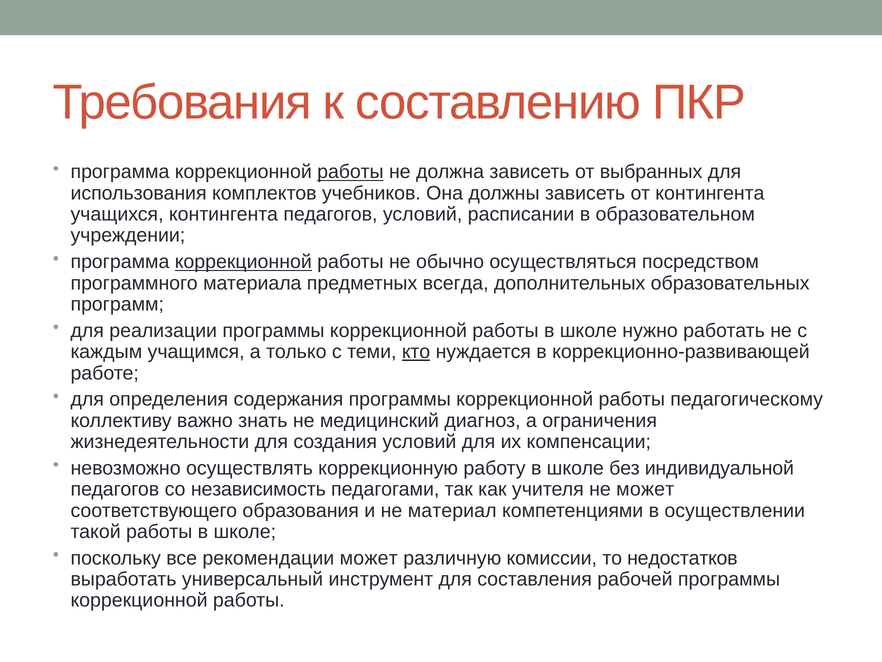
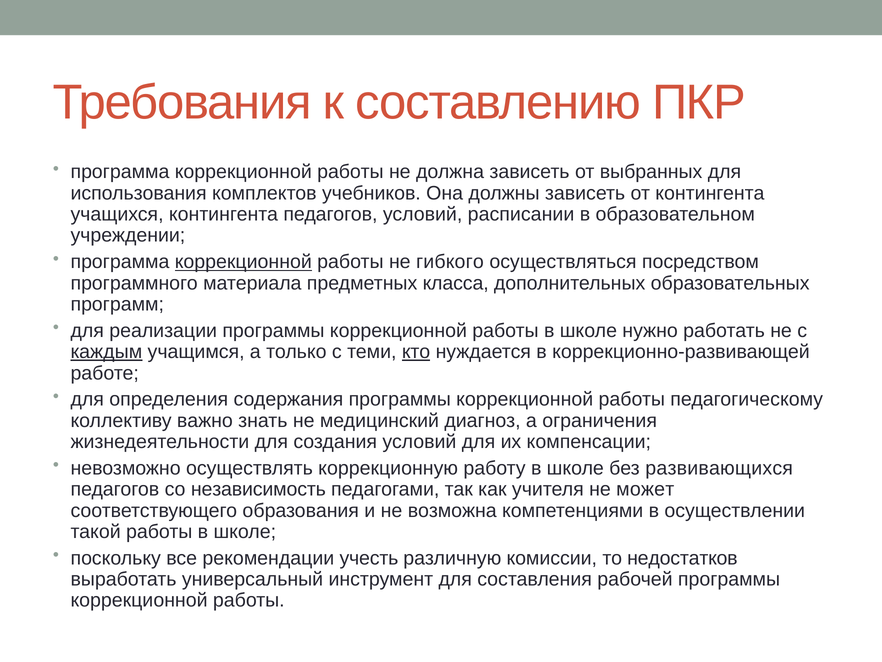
работы underline: present -> none (350, 172)
обычно: обычно -> гибкого (450, 262)
всегда: всегда -> класса (456, 283)
каждым underline: none -> present (106, 352)
индивидуальной: индивидуальной -> развивающихся (719, 468)
материал: материал -> возможна (452, 510)
рекомендации может: может -> учесть (369, 558)
